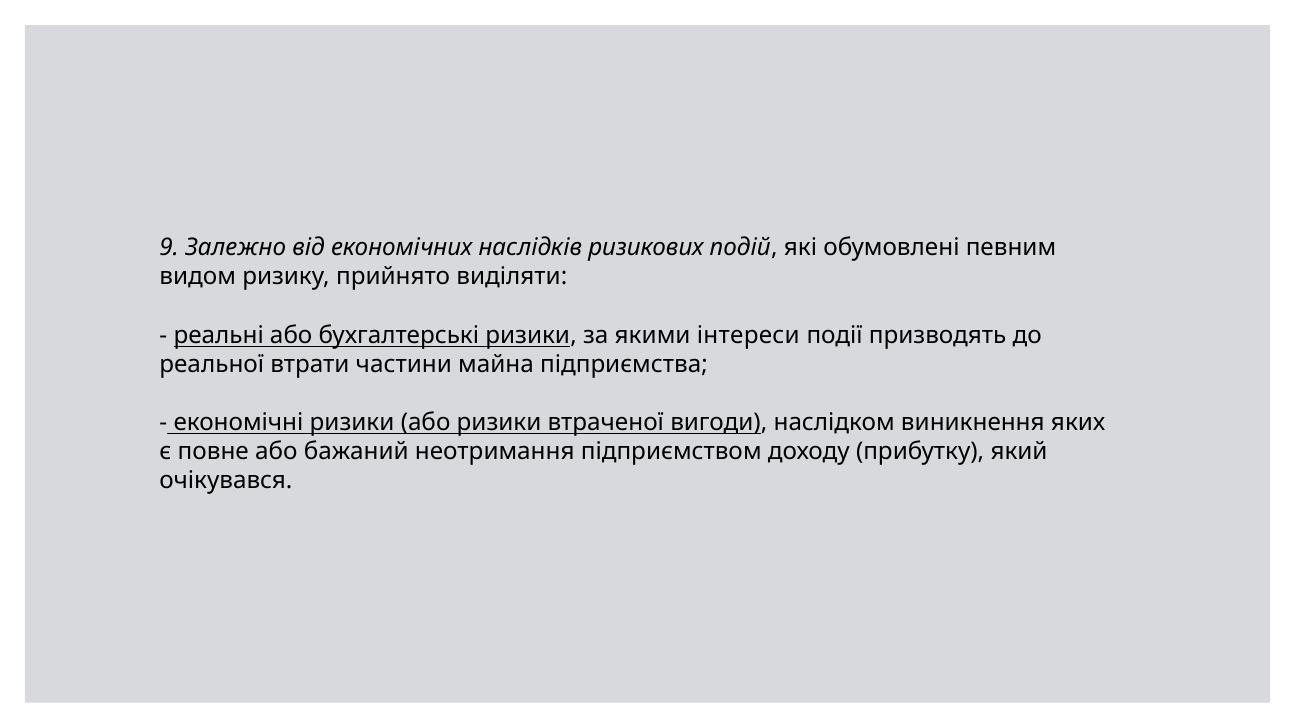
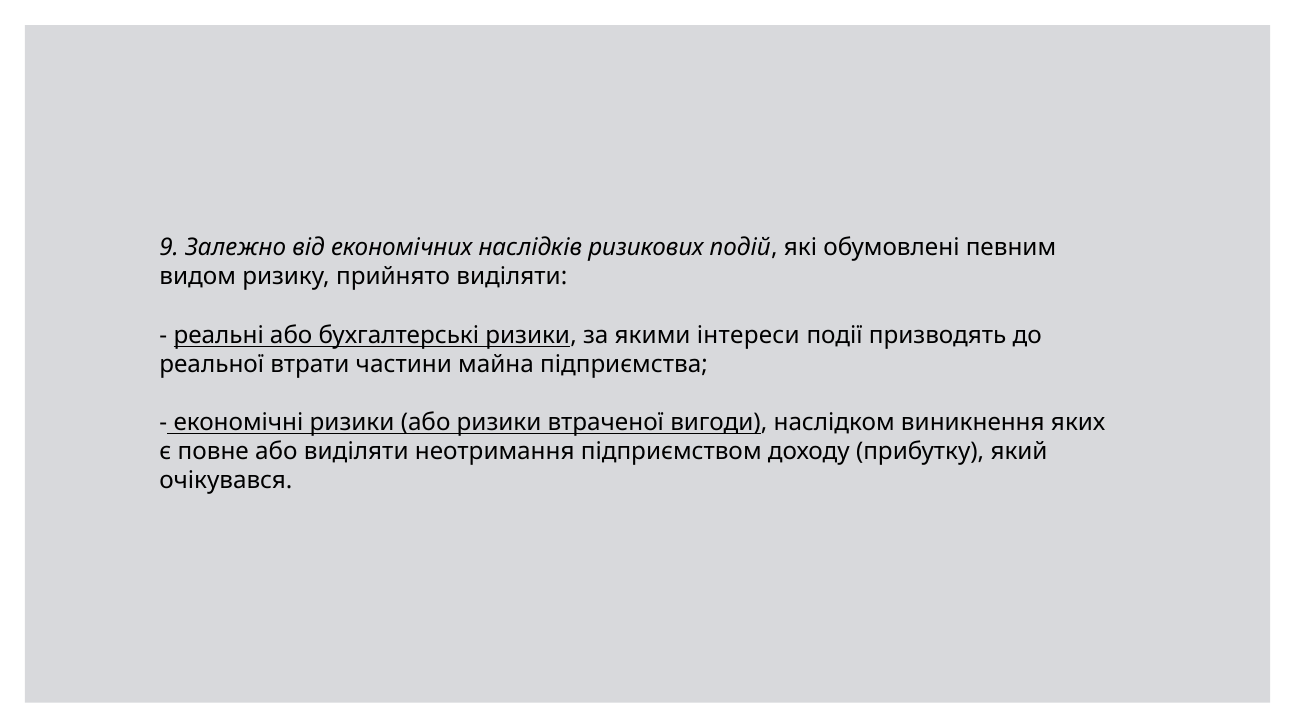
або бажаний: бажаний -> виділяти (356, 452)
